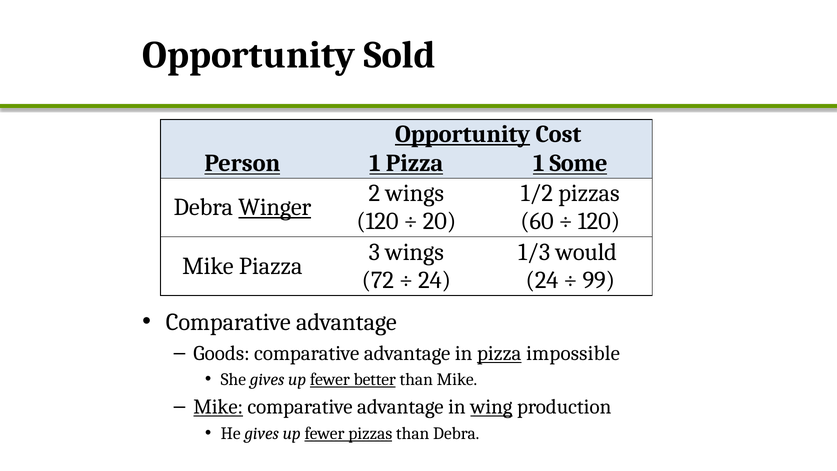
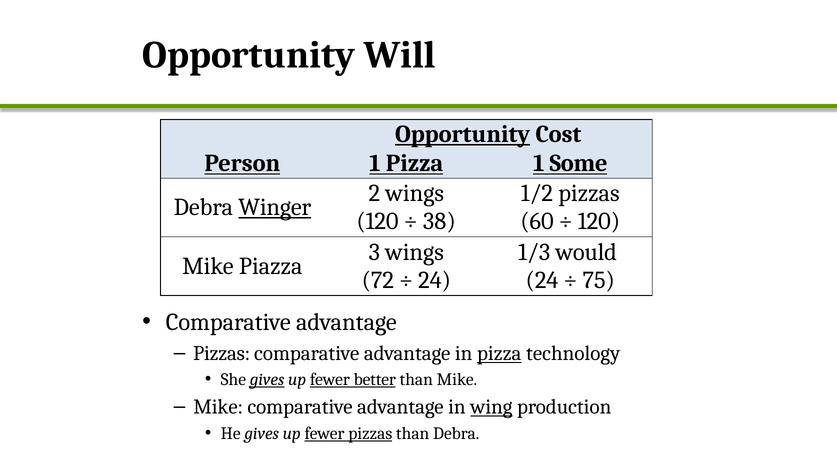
Sold: Sold -> Will (400, 55)
20: 20 -> 38 (439, 221)
99: 99 -> 75 (599, 280)
Goods: Goods -> Pizzas (222, 353)
impossible: impossible -> technology (573, 353)
gives underline: none -> present (267, 379)
Mike underline: present -> none (218, 407)
